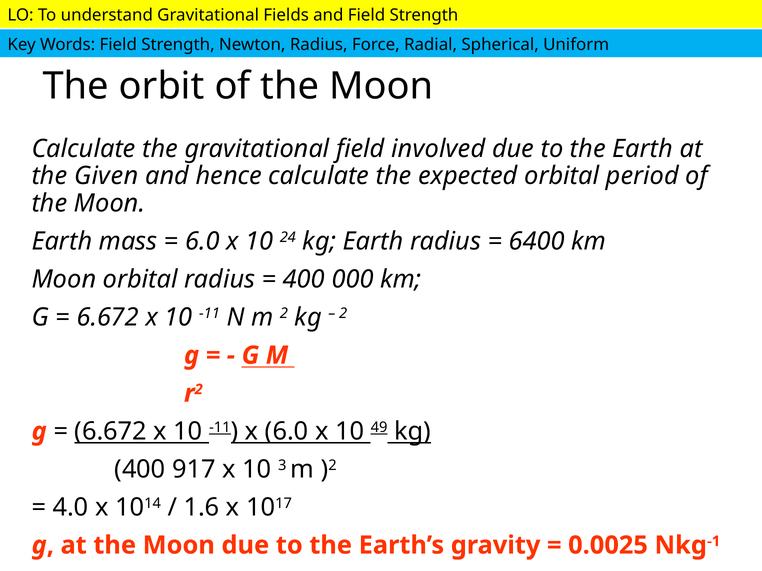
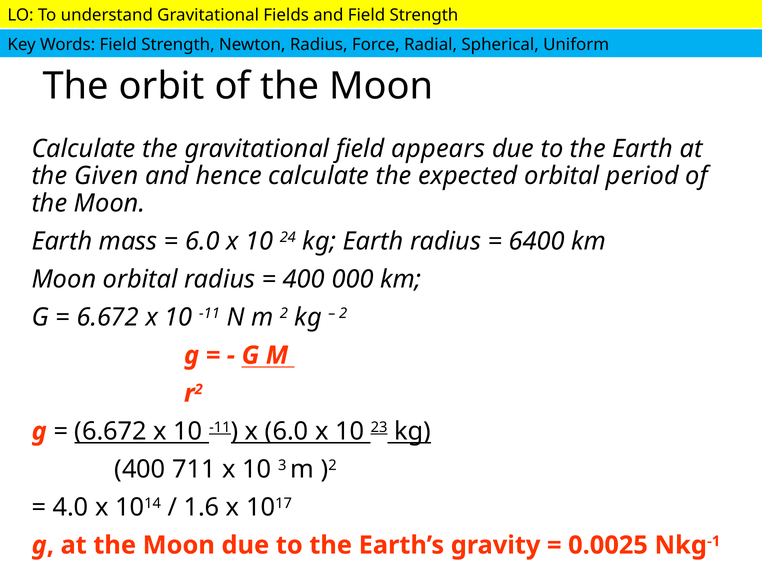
involved: involved -> appears (438, 149)
49: 49 -> 23 (379, 428)
917: 917 -> 711 (194, 470)
